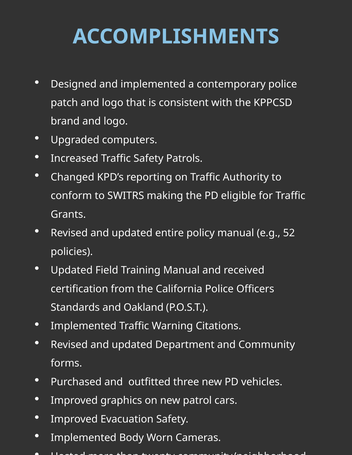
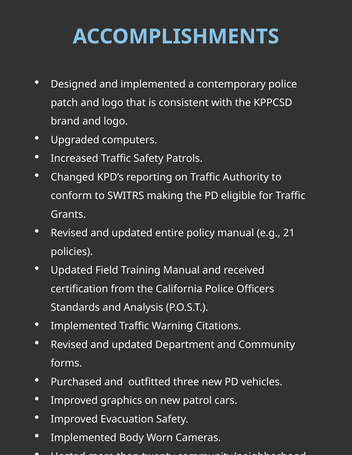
52: 52 -> 21 (289, 233)
Oakland: Oakland -> Analysis (144, 308)
